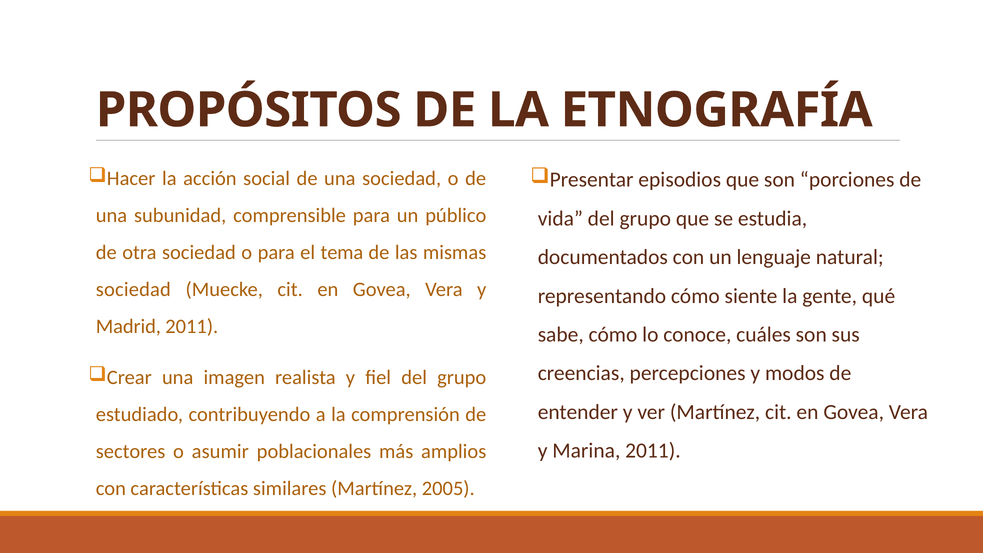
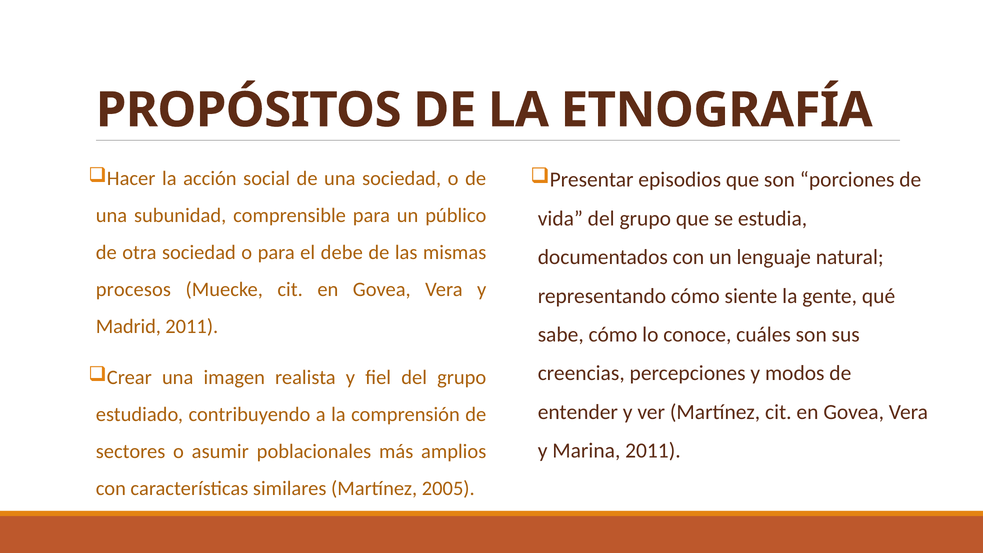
tema: tema -> debe (342, 252)
sociedad: sociedad -> procesos (133, 289)
